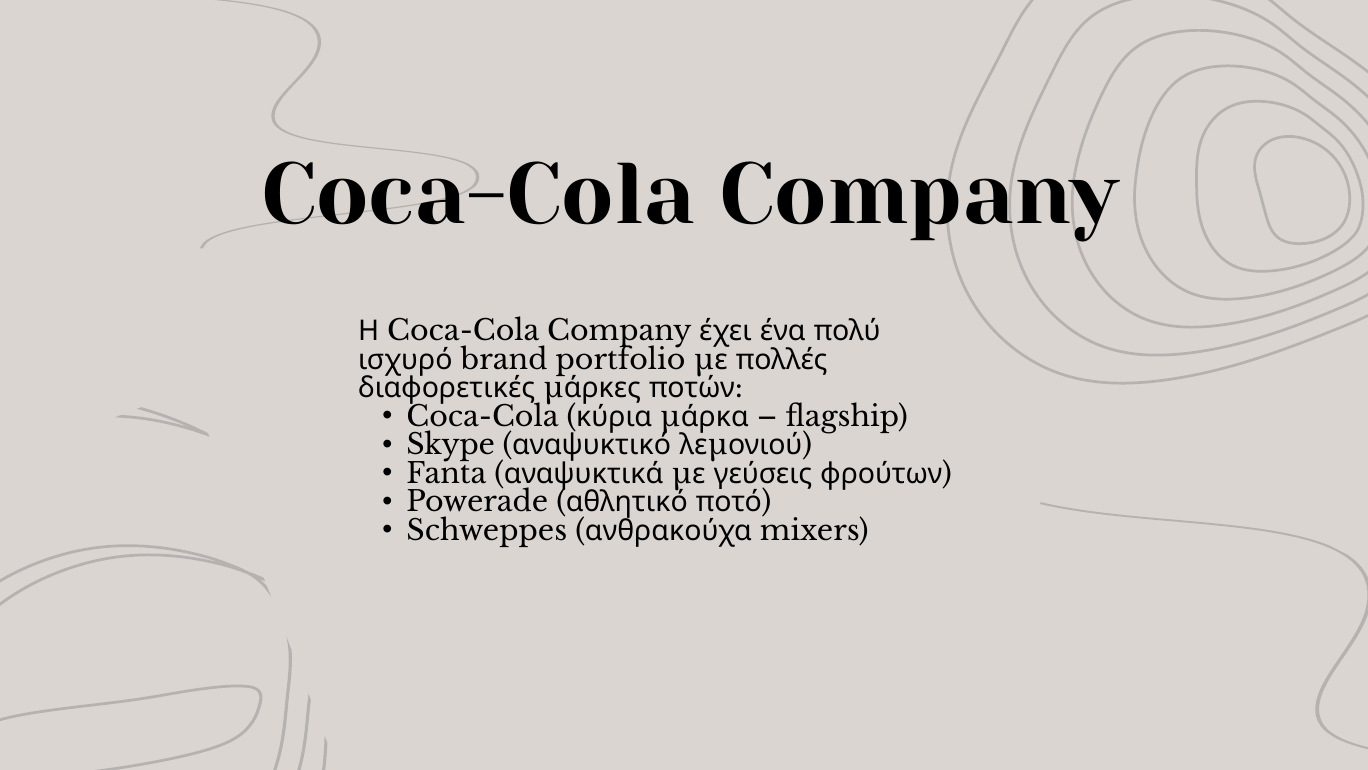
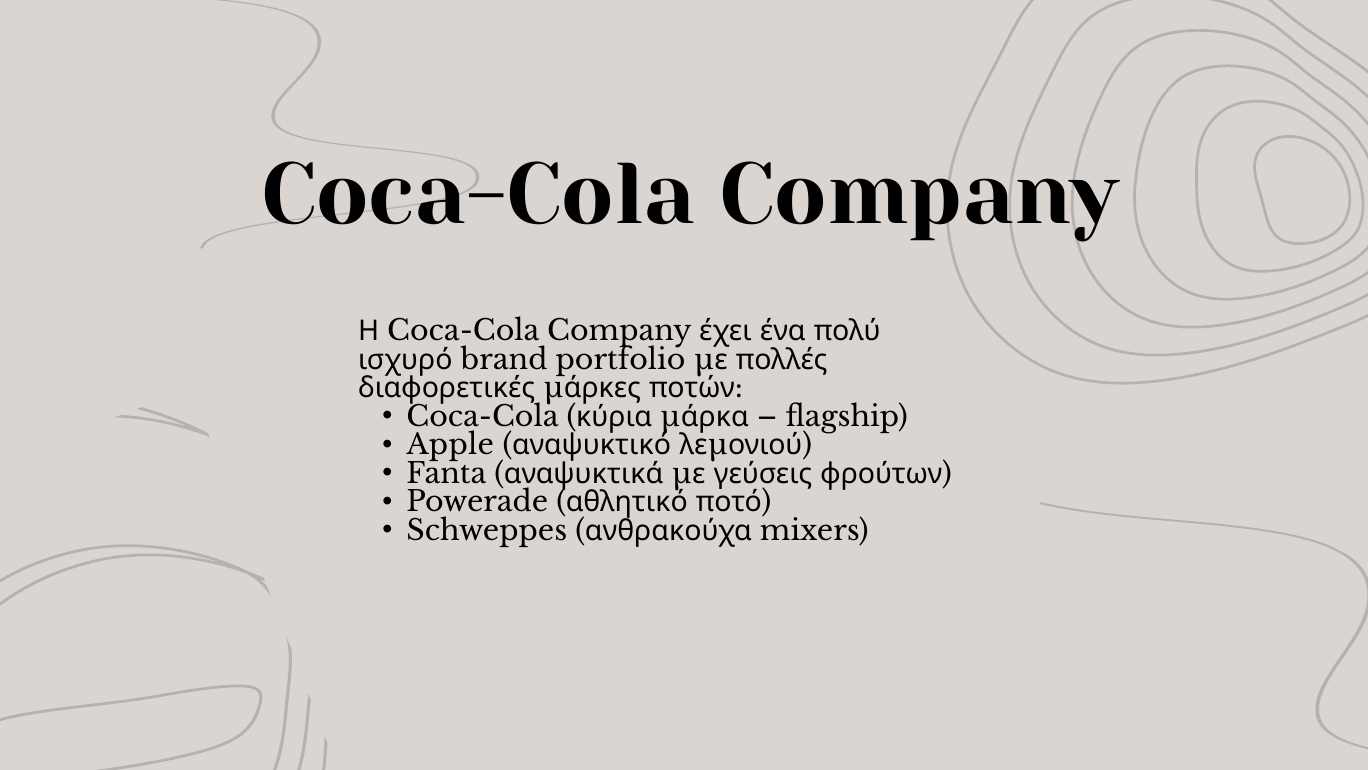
Skype: Skype -> Apple (450, 445)
